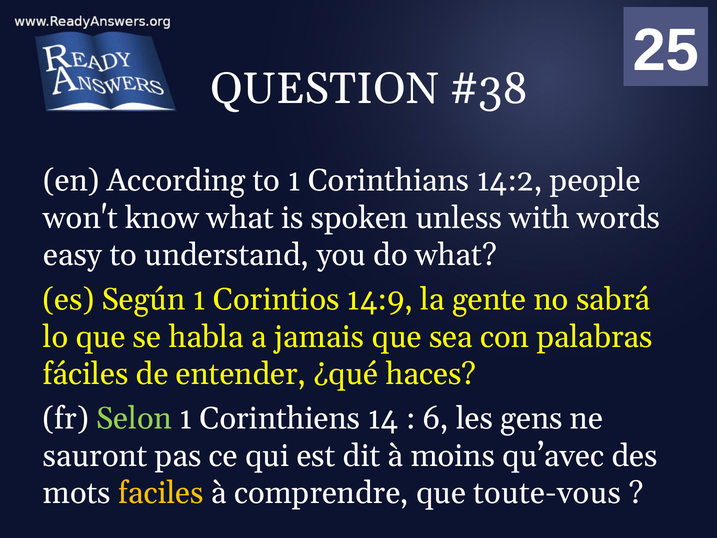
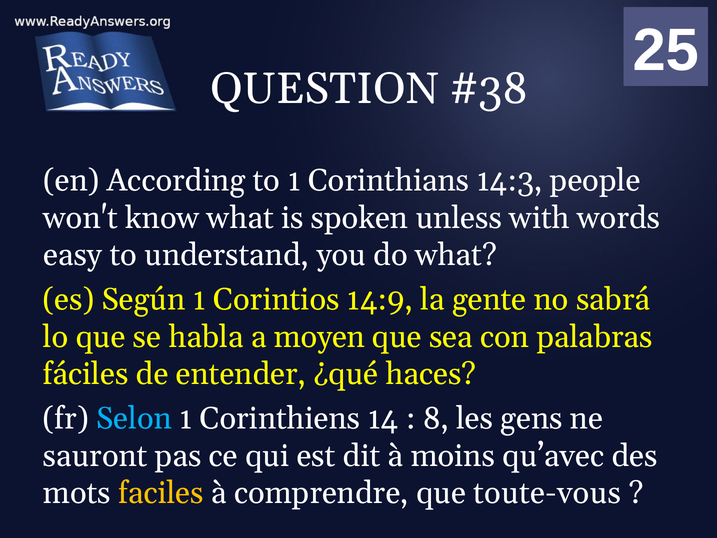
14:2: 14:2 -> 14:3 (510, 181)
jamais: jamais -> moyen (319, 337)
Selon colour: light green -> light blue (134, 419)
6: 6 -> 8 (436, 419)
